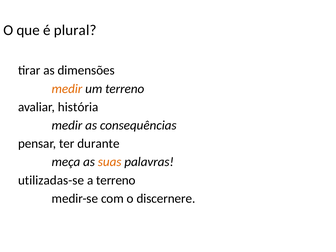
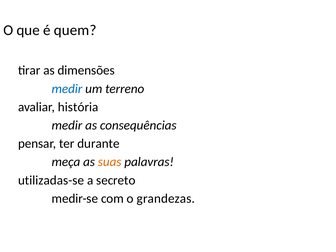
plural: plural -> quem (75, 30)
medir colour: orange -> blue (67, 89)
a terreno: terreno -> secreto (116, 180)
discernere: discernere -> grandezas (166, 199)
